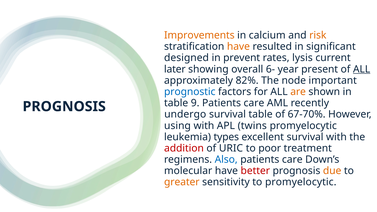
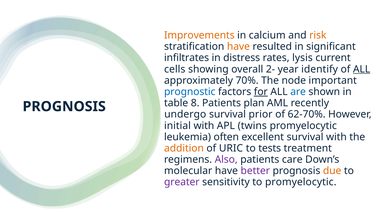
designed: designed -> infiltrates (187, 58)
prevent: prevent -> distress (242, 58)
later: later -> cells (175, 69)
6-: 6- -> 2- (270, 69)
present: present -> identify (320, 69)
82%: 82% -> 70% (247, 80)
for underline: none -> present (261, 92)
are colour: orange -> blue (298, 92)
9: 9 -> 8 (195, 103)
care: care -> plan (254, 103)
survival table: table -> prior (261, 114)
67-70%: 67-70% -> 62-70% (307, 114)
using: using -> initial (177, 126)
types: types -> often (226, 137)
addition colour: red -> orange (184, 148)
poor: poor -> tests (270, 148)
Also colour: blue -> purple (226, 160)
better colour: red -> purple (255, 171)
greater colour: orange -> purple (182, 182)
